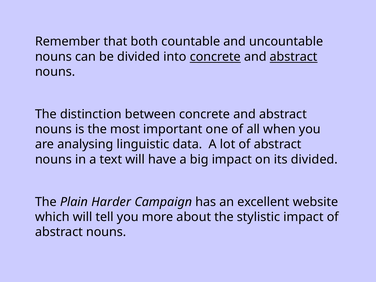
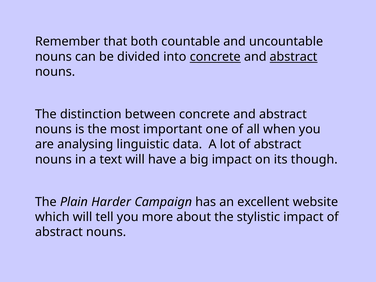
its divided: divided -> though (314, 159)
